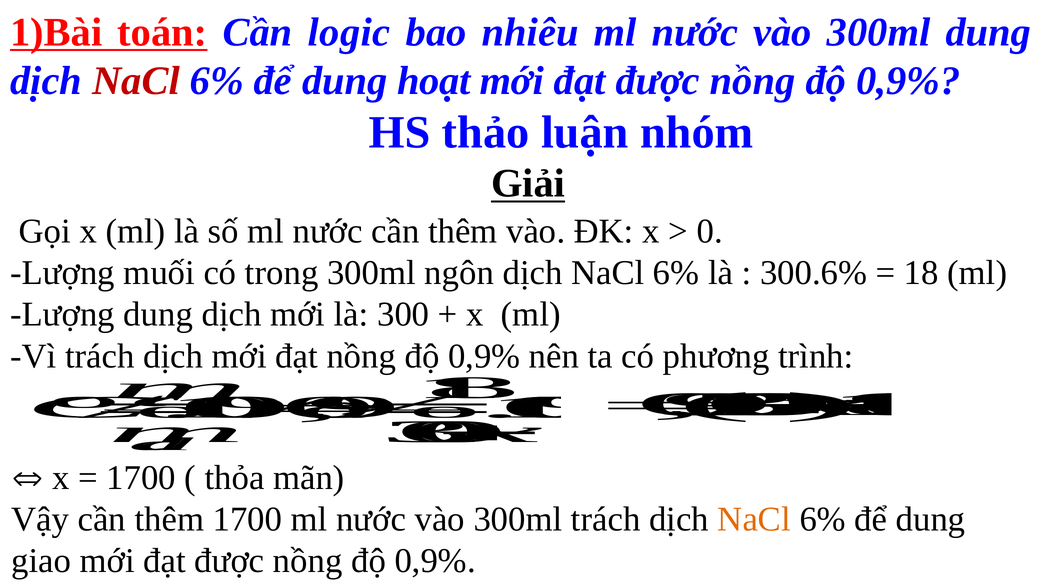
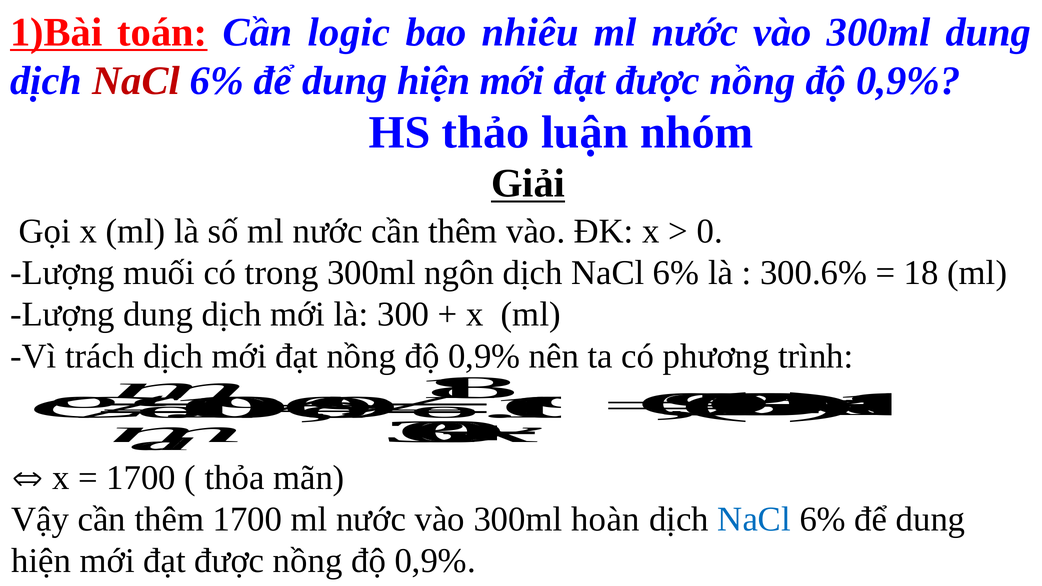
hoạt: hoạt -> hiện (434, 81)
300ml trách: trách -> hoàn (606, 519)
NaCl colour: orange -> blue (754, 519)
giao: giao -> hiện (41, 561)
